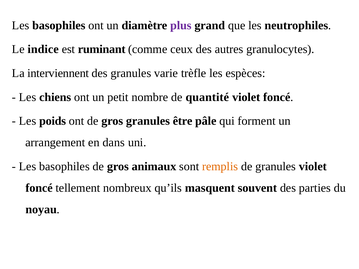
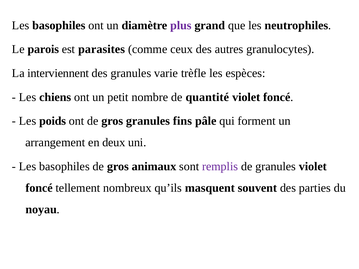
indice: indice -> parois (43, 49)
ruminant: ruminant -> parasites (102, 49)
être: être -> fins (182, 121)
dans: dans -> deux (114, 143)
remplis colour: orange -> purple (220, 167)
